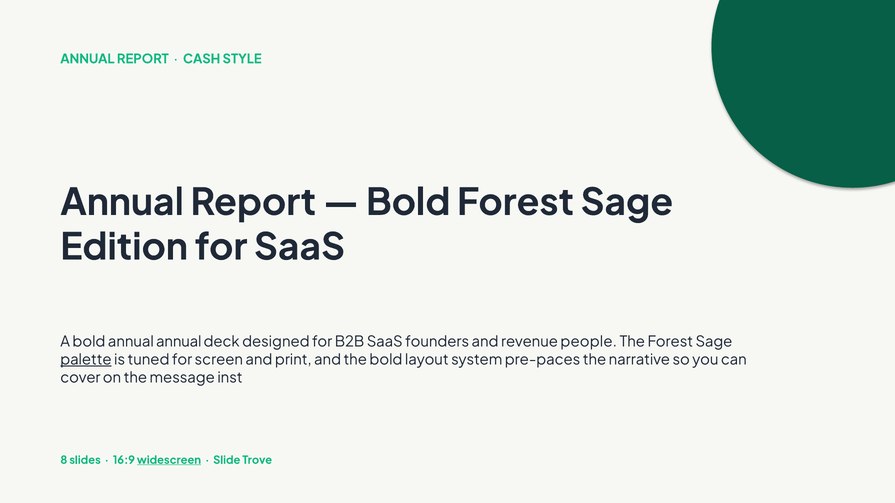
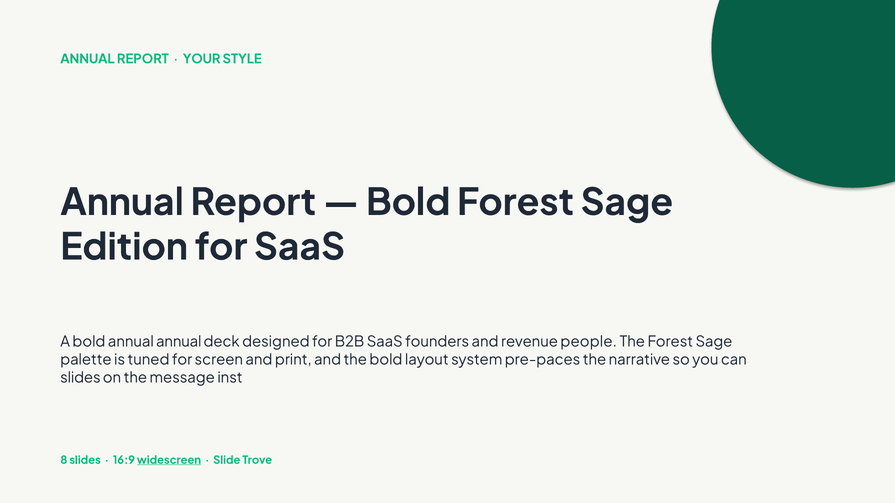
CASH: CASH -> YOUR (202, 59)
palette underline: present -> none (86, 360)
cover: cover -> slides (80, 378)
